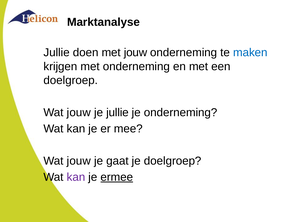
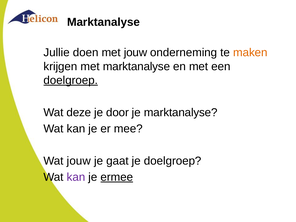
maken colour: blue -> orange (250, 53)
met onderneming: onderneming -> marktanalyse (136, 66)
doelgroep underline: none -> present (71, 80)
jouw: jouw -> deze (79, 112)
je jullie: jullie -> door (117, 112)
je onderneming: onderneming -> marktanalyse (181, 112)
